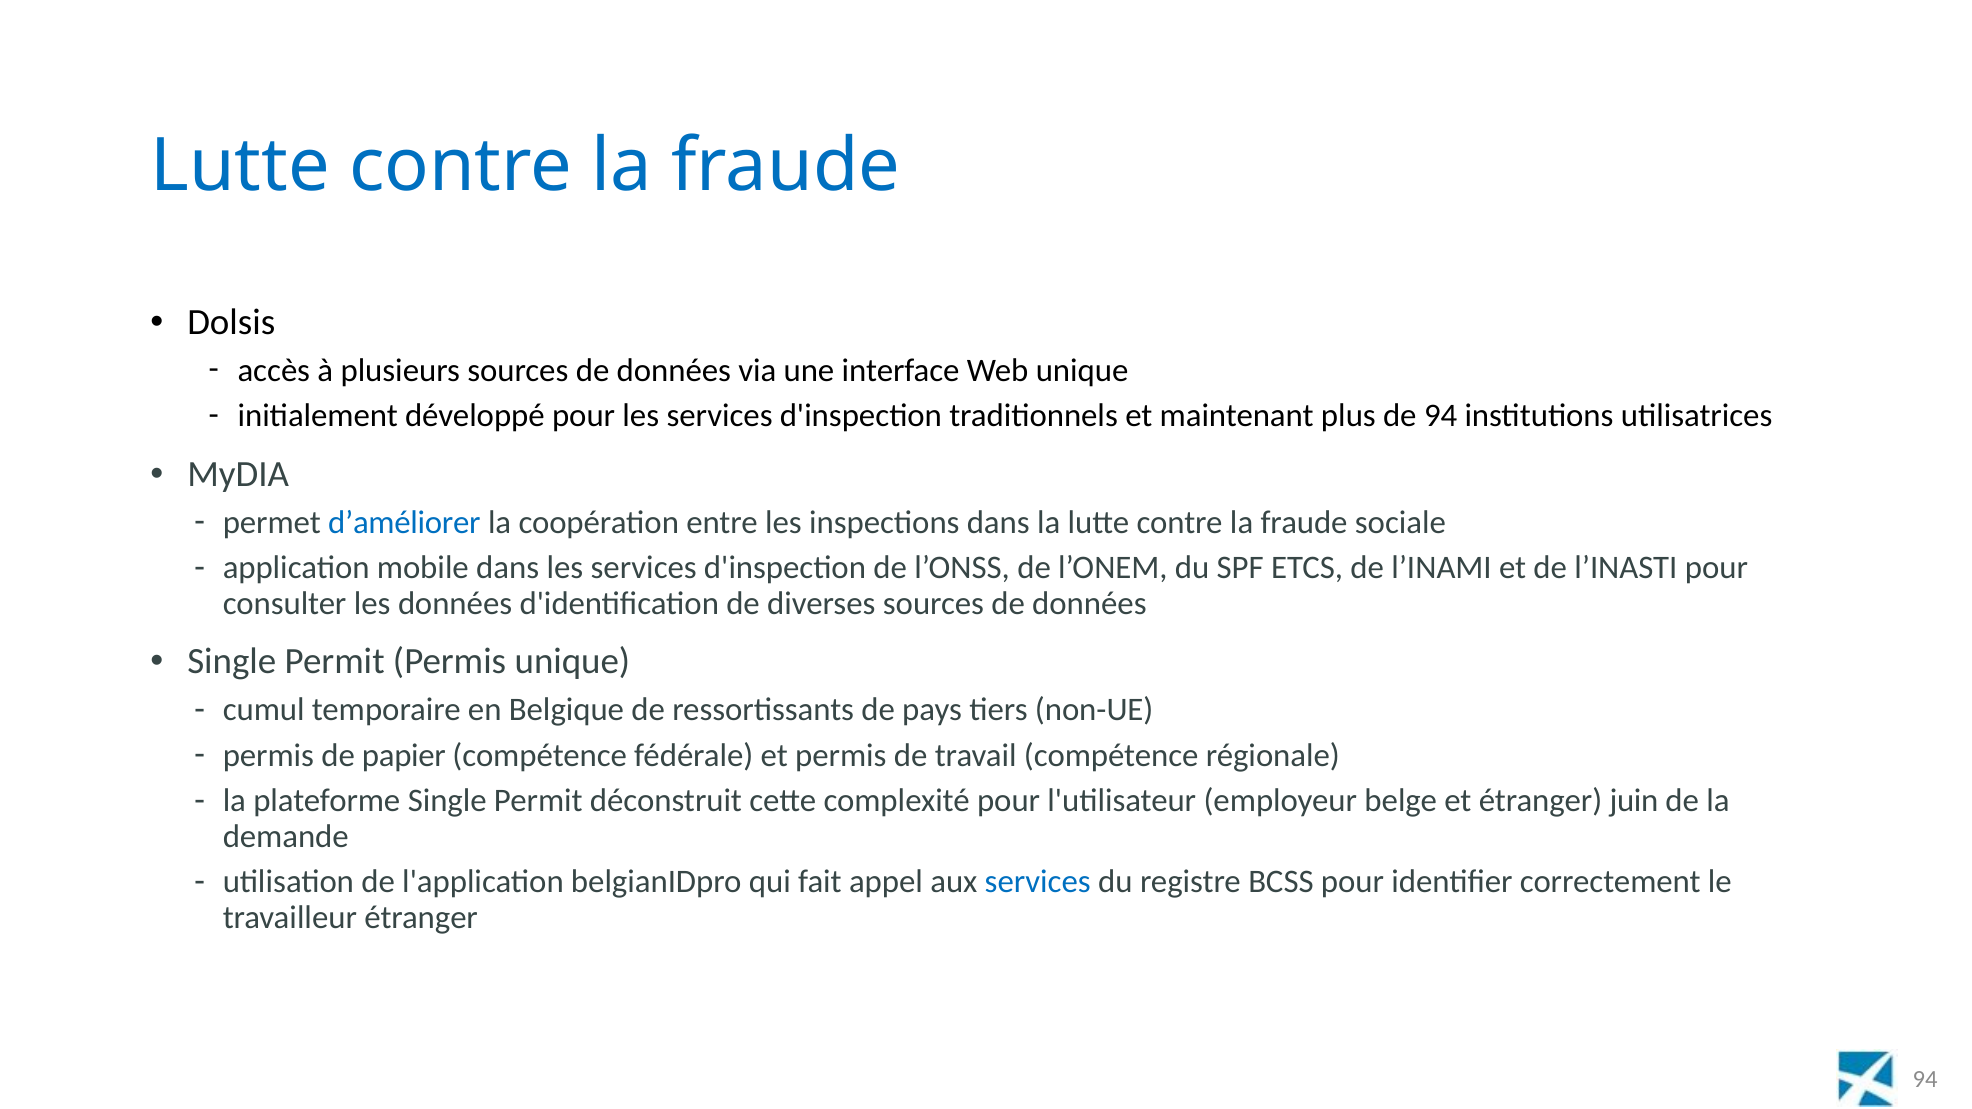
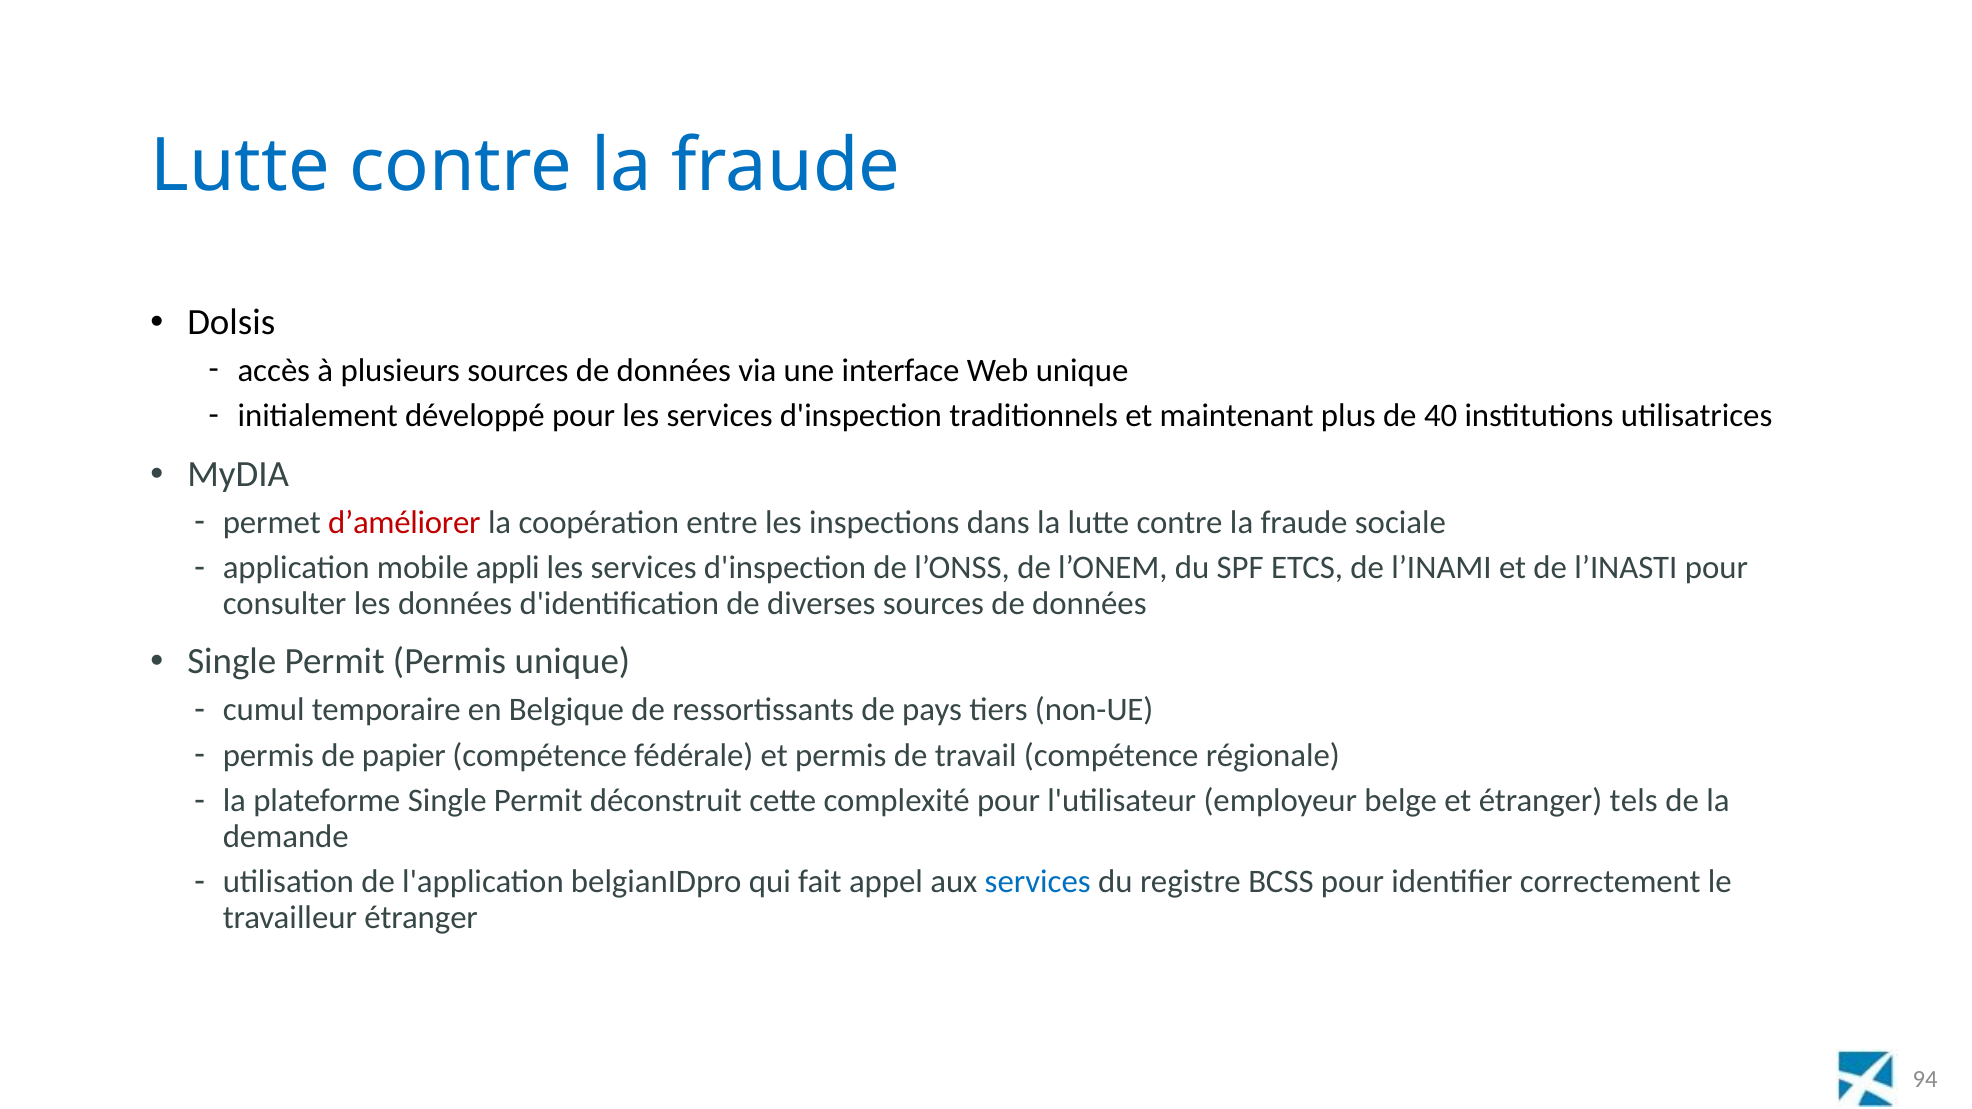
de 94: 94 -> 40 (1441, 416)
d’améliorer colour: blue -> red (404, 522)
mobile dans: dans -> appli (508, 568)
juin: juin -> tels (1634, 801)
